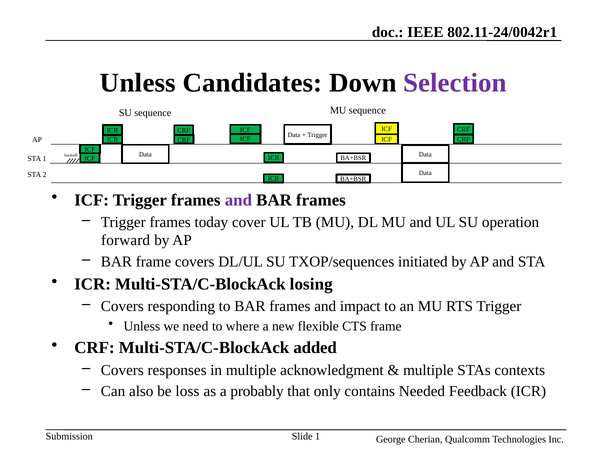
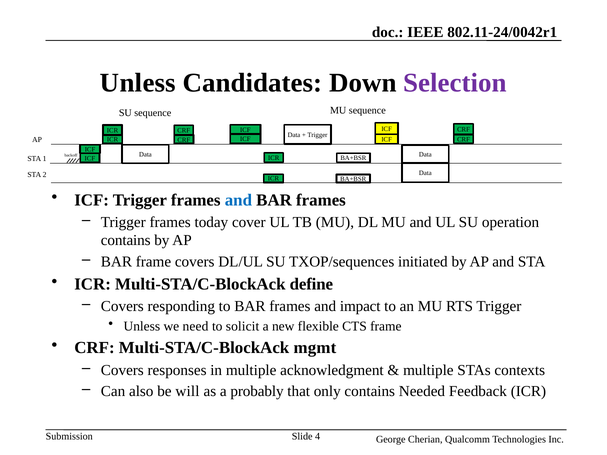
and colour: purple -> blue (238, 200)
forward: forward -> contains (126, 240)
losing: losing -> define (311, 284)
where: where -> solicit (243, 326)
added: added -> mgmt (315, 348)
loss: loss -> will (187, 392)
Slide 1: 1 -> 4 (318, 437)
